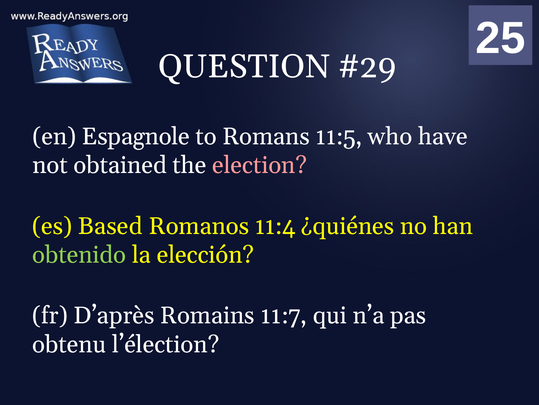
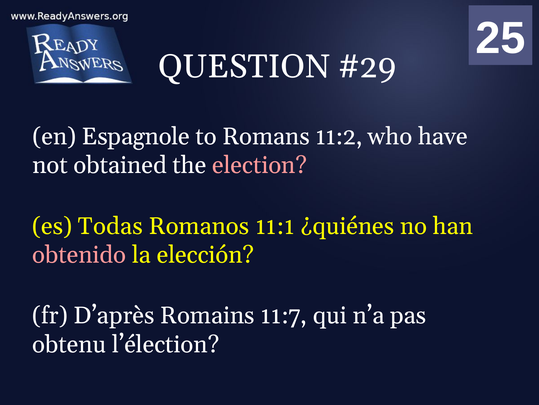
11:5: 11:5 -> 11:2 (339, 136)
Based: Based -> Todas (110, 226)
11:4: 11:4 -> 11:1 (275, 226)
obtenido colour: light green -> pink (79, 255)
